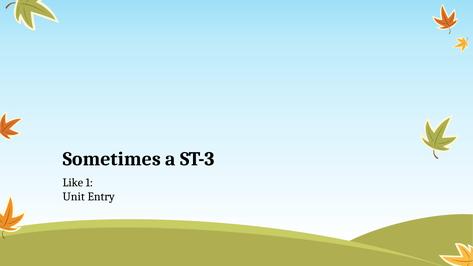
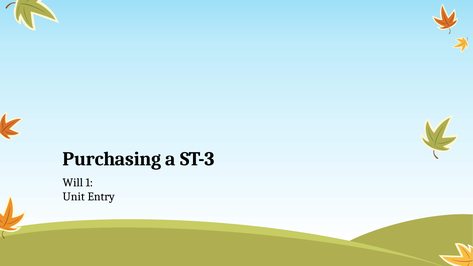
Sometimes: Sometimes -> Purchasing (112, 159)
Like: Like -> Will (73, 182)
